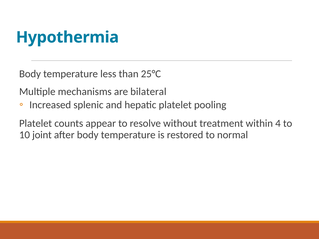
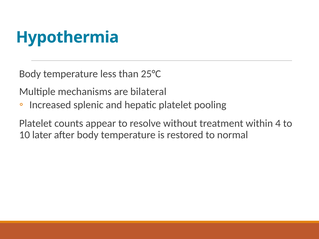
joint: joint -> later (42, 135)
